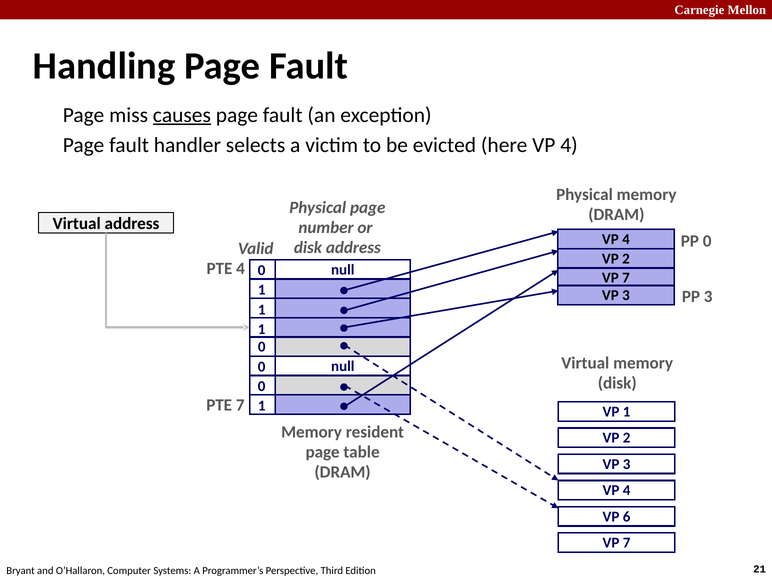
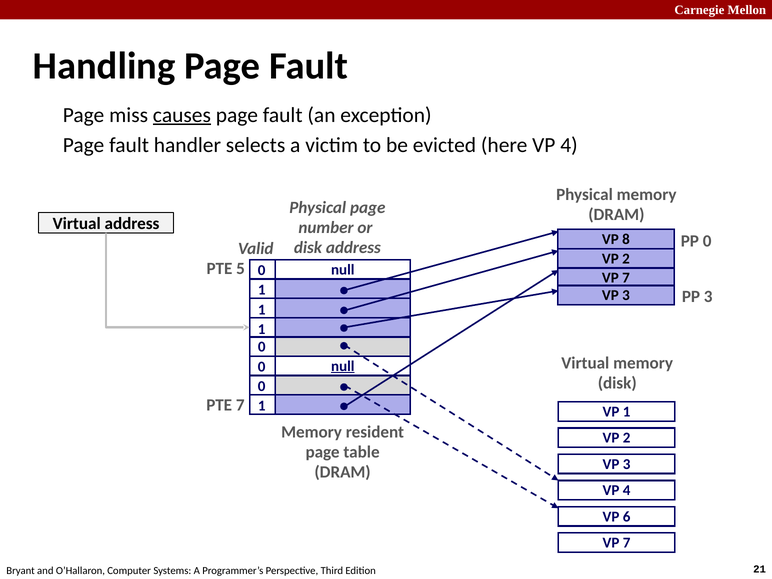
4: 4 -> 8 (626, 239)
PTE 4: 4 -> 5 (241, 269)
null underline: none -> present (343, 366)
